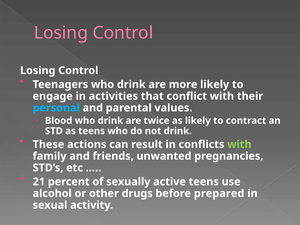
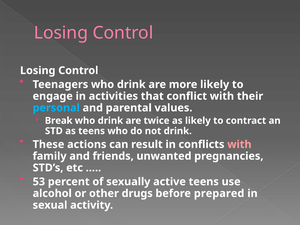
Blood: Blood -> Break (59, 121)
with colour: light green -> pink (239, 144)
21: 21 -> 53 (39, 182)
